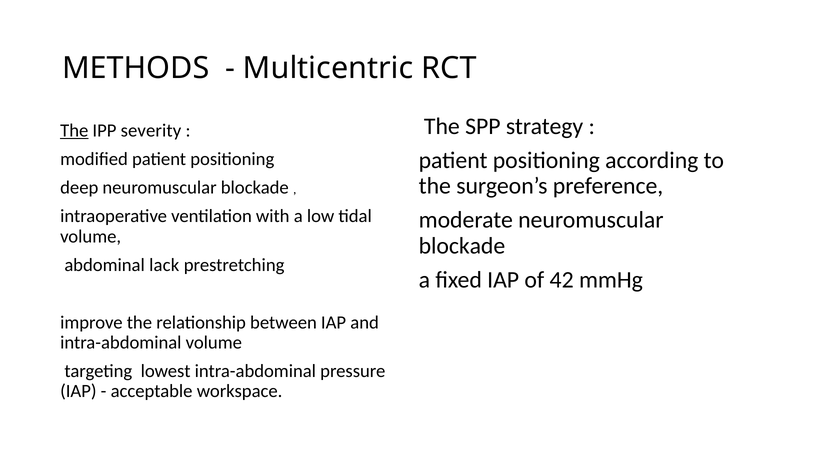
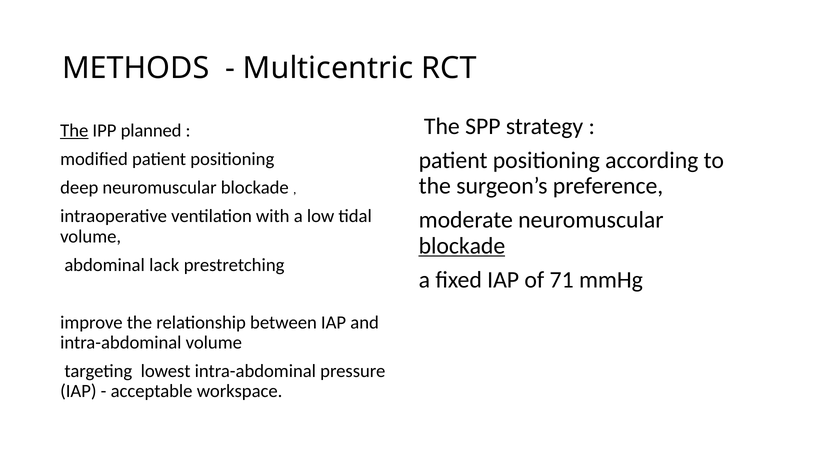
severity: severity -> planned (151, 131)
blockade underline: none -> present (462, 246)
42: 42 -> 71 (562, 280)
